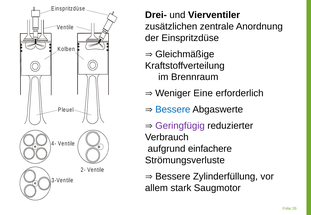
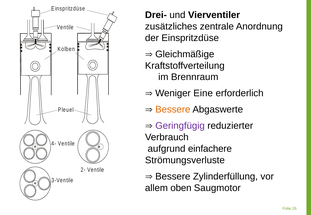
zusätzlichen: zusätzlichen -> zusätzliches (171, 26)
Bessere colour: blue -> orange (173, 110)
stark: stark -> oben (181, 188)
